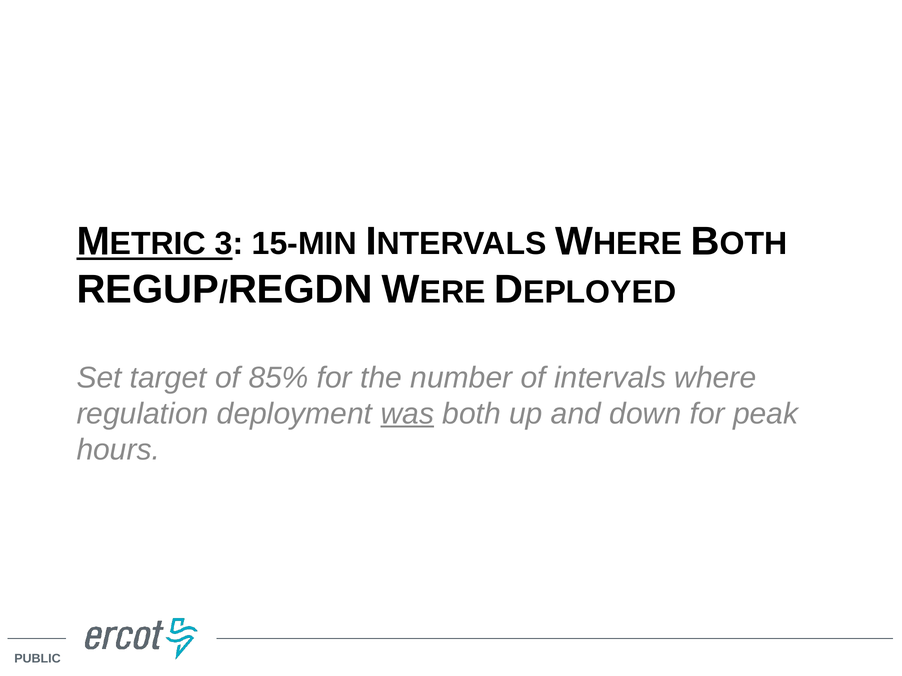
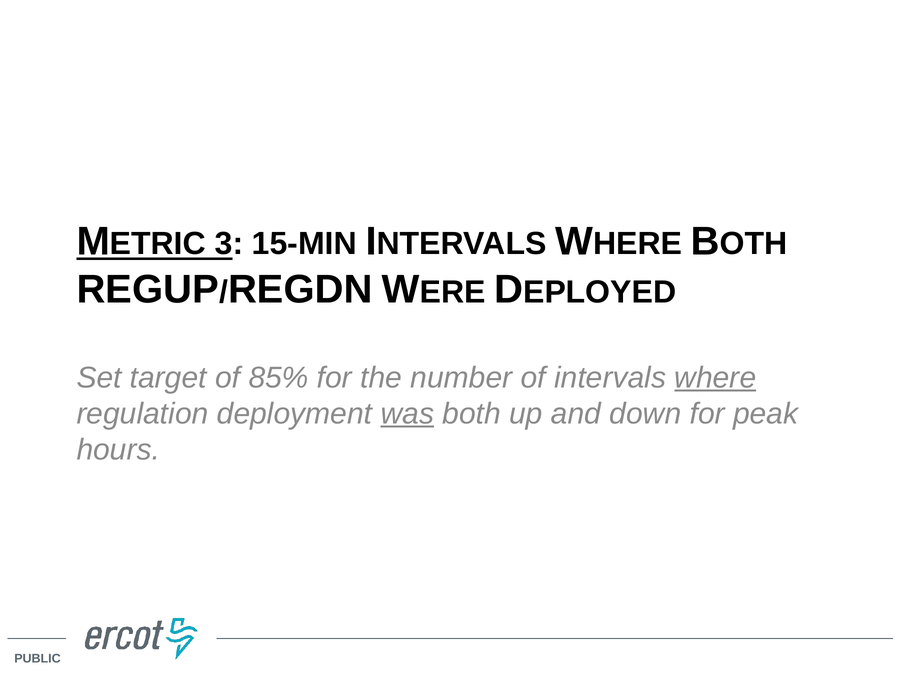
where underline: none -> present (715, 378)
